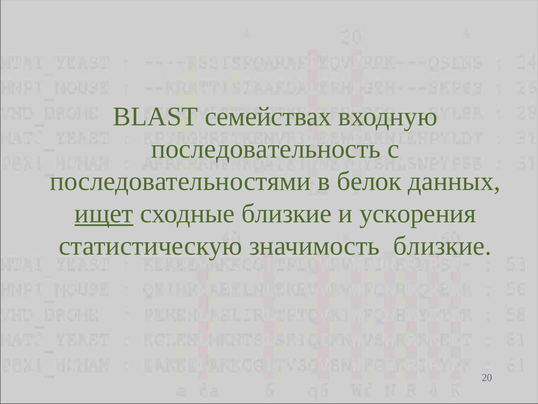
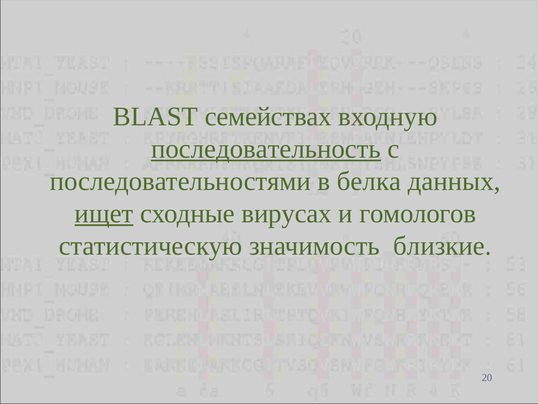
последовательность underline: none -> present (266, 149)
белок: белок -> белка (369, 181)
сходные близкие: близкие -> вирусах (287, 213)
ускорения: ускорения -> гомологов (418, 213)
